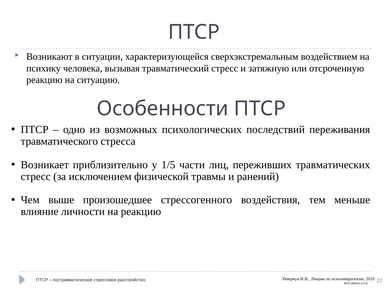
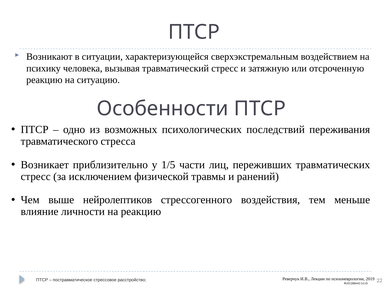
произошедшее: произошедшее -> нейролептиков (118, 200)
